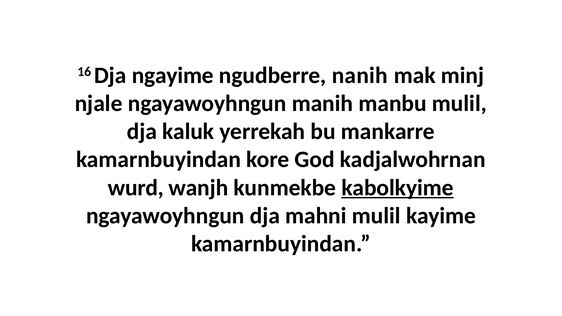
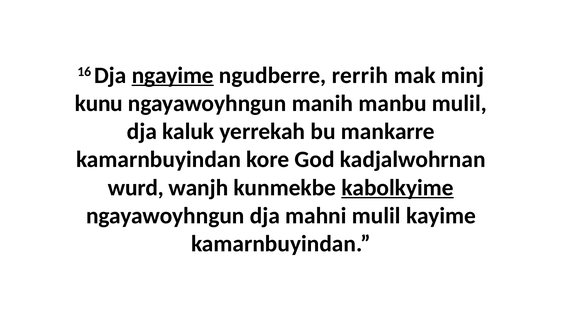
ngayime underline: none -> present (173, 75)
nanih: nanih -> rerrih (360, 75)
njale: njale -> kunu (99, 103)
